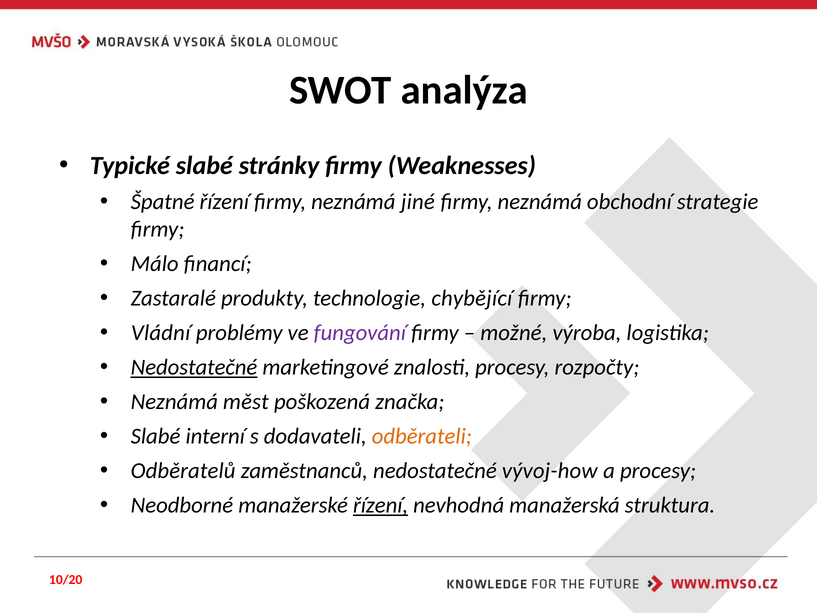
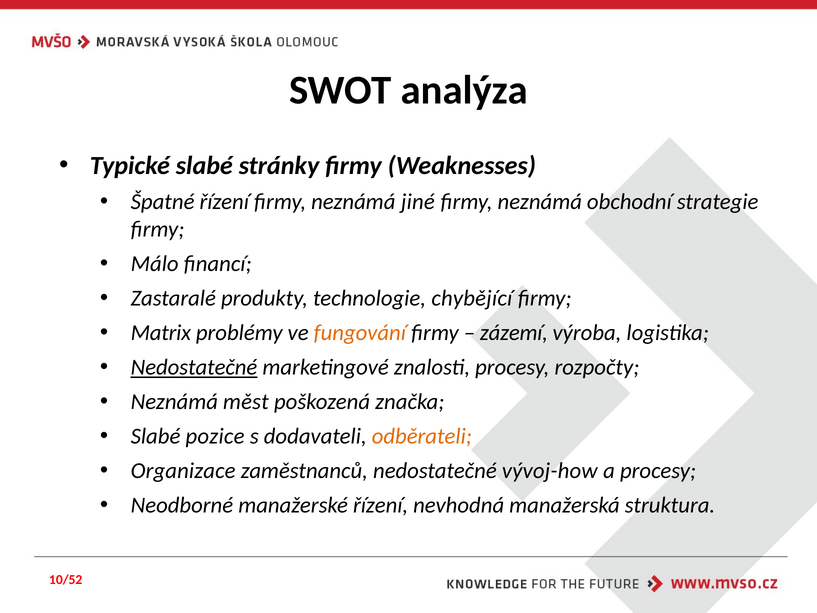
Vládní: Vládní -> Matrix (161, 333)
fungování colour: purple -> orange (360, 333)
možné: možné -> zázemí (514, 333)
interní: interní -> pozice (215, 436)
Odběratelů: Odběratelů -> Organizace (183, 471)
řízení underline: present -> none (381, 505)
10/20: 10/20 -> 10/52 (66, 580)
